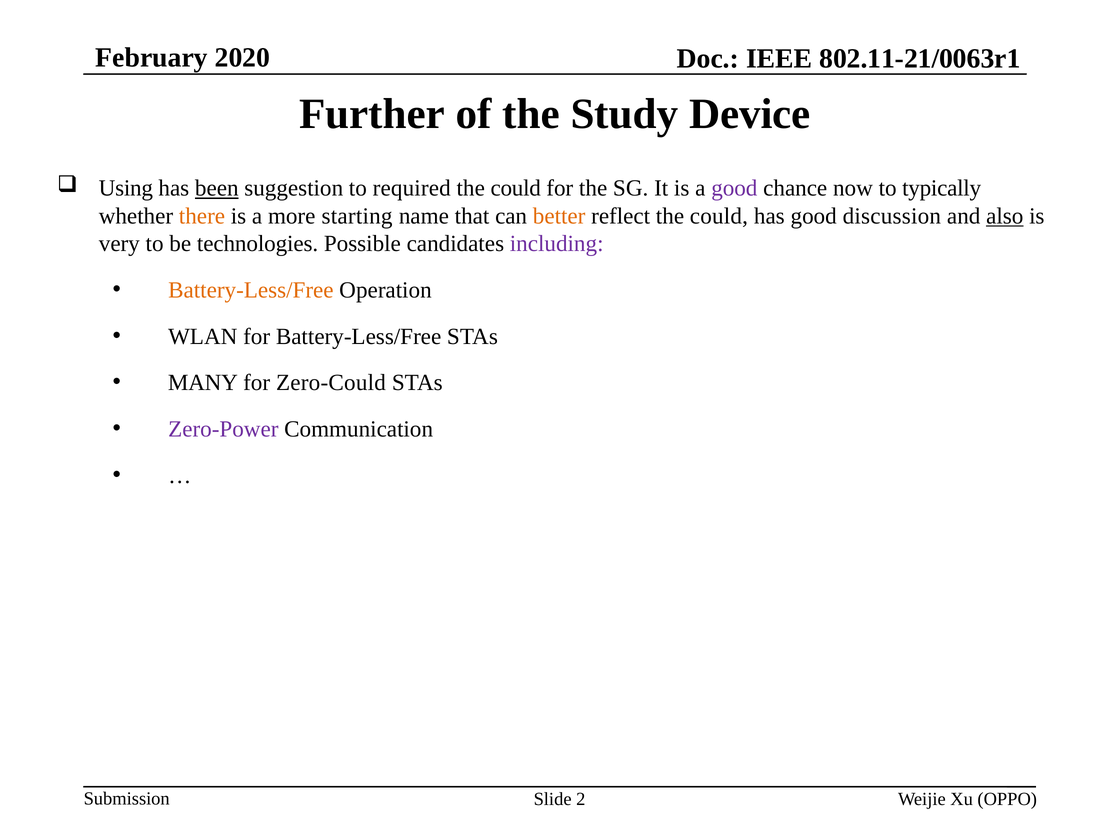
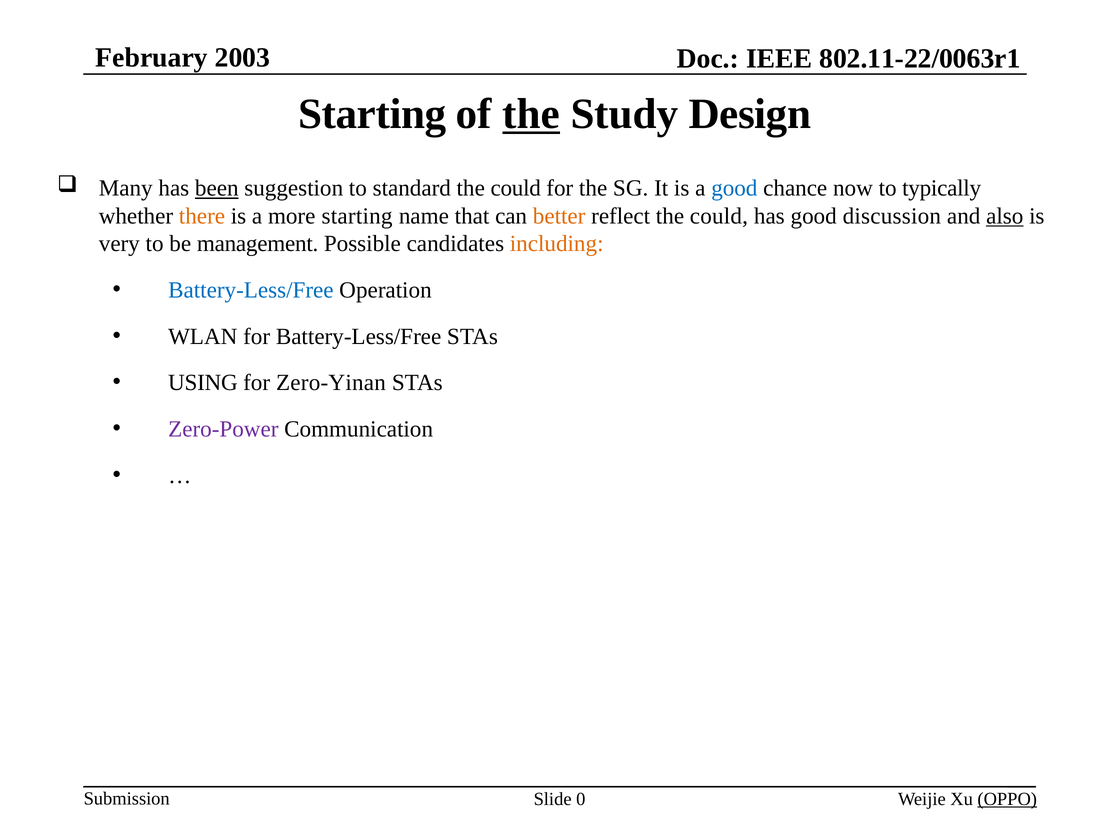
2020: 2020 -> 2003 (242, 57)
802.11-21/0063r1: 802.11-21/0063r1 -> 802.11-22/0063r1 (920, 59)
Further: Further -> Starting (372, 114)
the underline: none -> present (531, 114)
Device: Device -> Design (750, 114)
Using: Using -> Many (126, 188)
required: required -> standard (412, 188)
good colour: purple -> blue (734, 188)
technologies: technologies -> management (258, 244)
including colour: purple -> orange (557, 244)
Battery-Less/Free colour: orange -> blue (251, 290)
MANY: MANY -> USING (203, 383)
Zero-Could: Zero-Could -> Zero-Yinan (331, 383)
2: 2 -> 0 (581, 798)
OPPO underline: none -> present (1007, 798)
